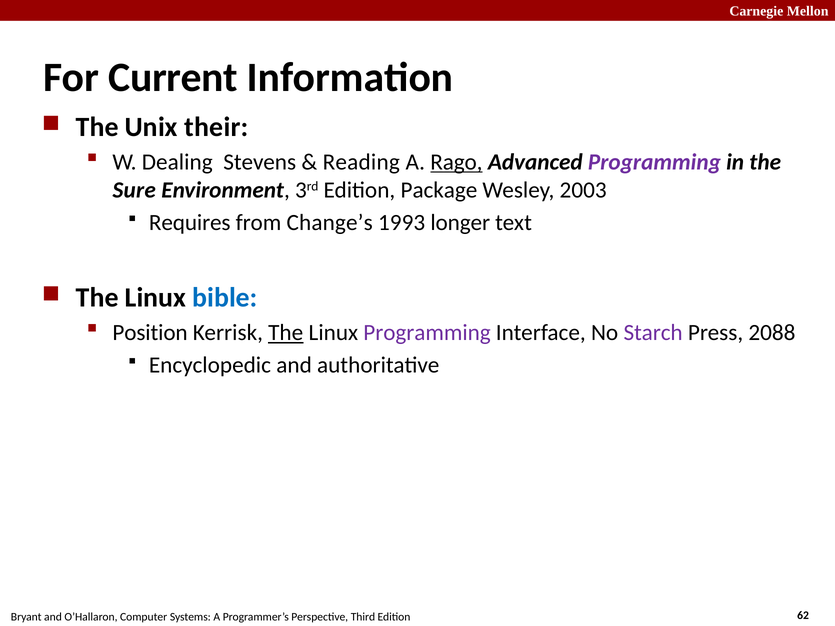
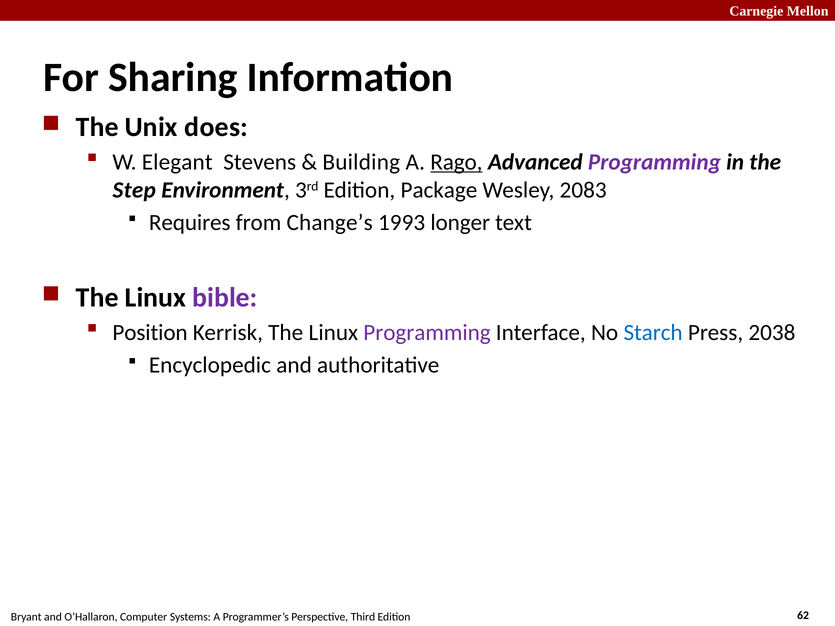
Current: Current -> Sharing (173, 77)
their: their -> does (216, 127)
Dealing: Dealing -> Elegant (177, 162)
Reading: Reading -> Building (361, 162)
Sure: Sure -> Step (134, 190)
2003: 2003 -> 2083 (583, 190)
bible colour: blue -> purple (225, 298)
The underline: present -> none (286, 333)
Starch colour: purple -> blue (653, 333)
2088: 2088 -> 2038 (772, 333)
